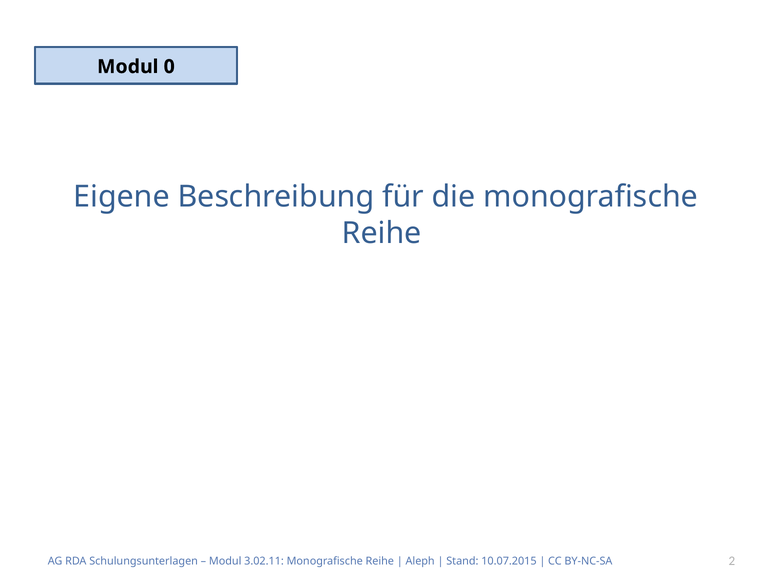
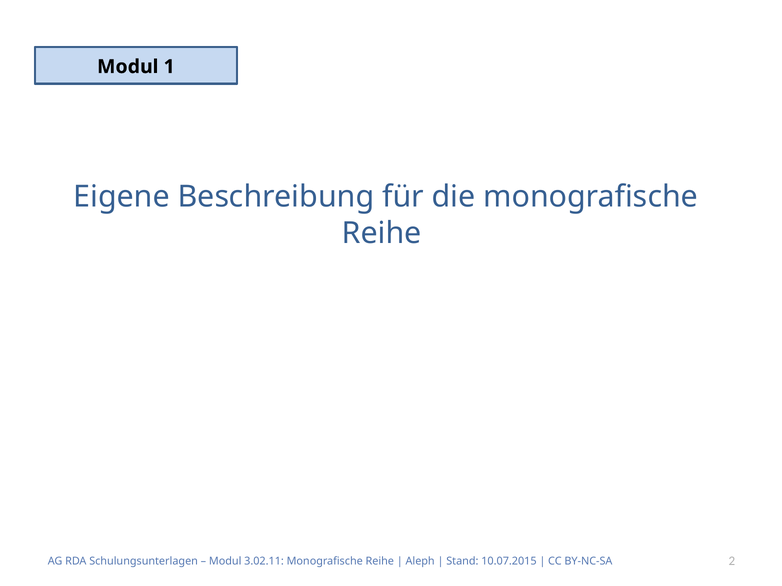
0: 0 -> 1 (169, 67)
